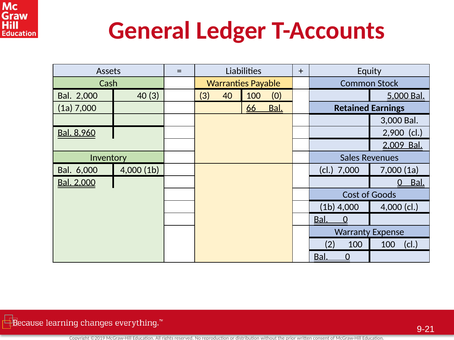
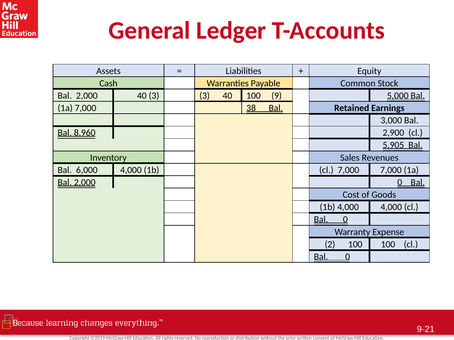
100 0: 0 -> 9 (277, 96)
66: 66 -> 38 (251, 108)
2,009: 2,009 -> 5,905 (393, 145)
